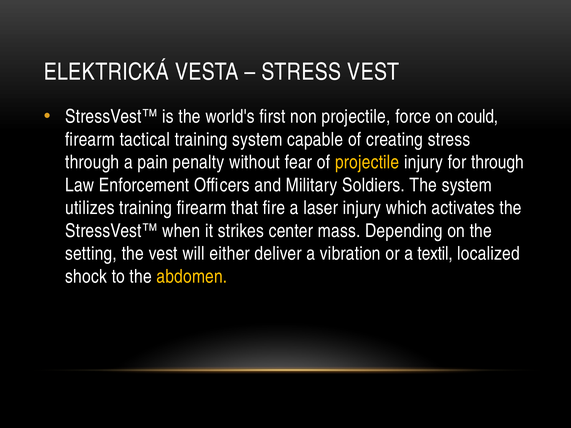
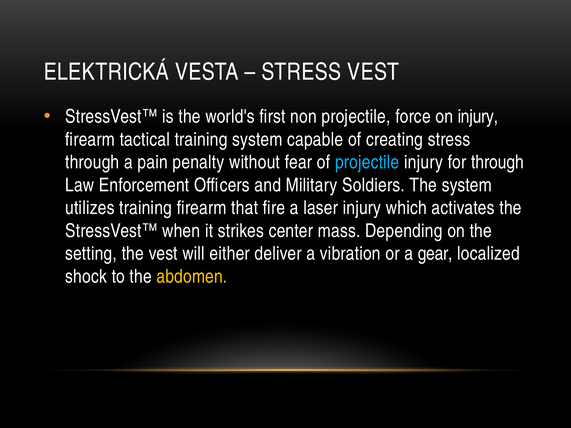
on could: could -> injury (478, 117)
projectile colour: yellow -> light blue (367, 162)
textil: textil -> gear (435, 254)
